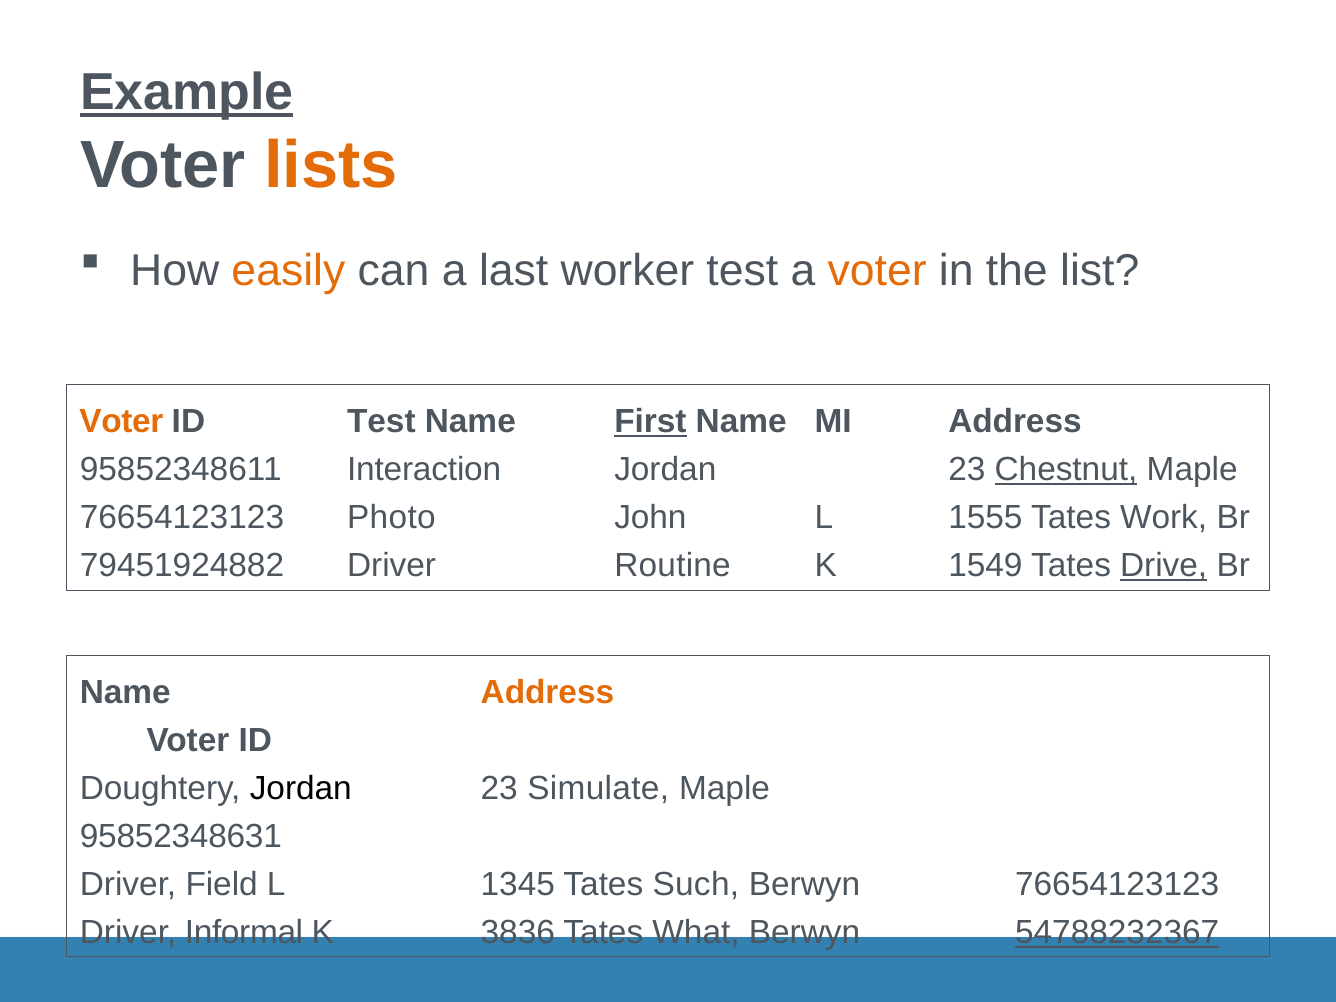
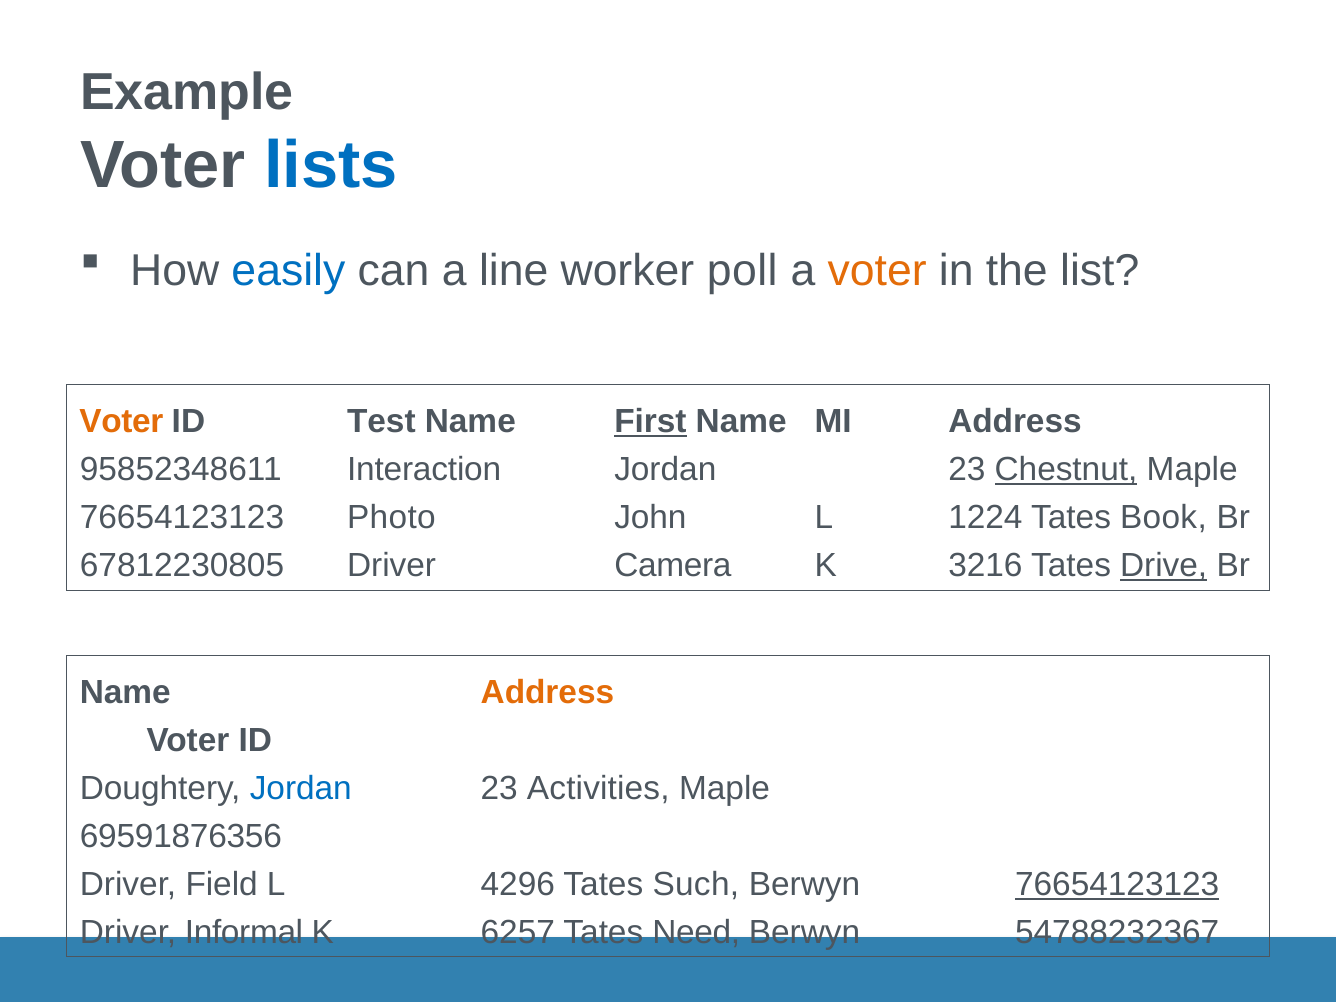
Example underline: present -> none (187, 93)
lists colour: orange -> blue (331, 165)
easily colour: orange -> blue (288, 270)
last: last -> line (514, 270)
worker test: test -> poll (742, 270)
1555: 1555 -> 1224 (985, 518)
Work: Work -> Book (1163, 518)
79451924882: 79451924882 -> 67812230805 (182, 566)
Routine: Routine -> Camera (673, 566)
1549: 1549 -> 3216 (985, 566)
Jordan colour: black -> blue (301, 788)
Simulate: Simulate -> Activities (598, 788)
95852348631: 95852348631 -> 69591876356 (181, 836)
1345: 1345 -> 4296 (518, 884)
76654123123 underline: none -> present (1117, 884)
3836: 3836 -> 6257 (518, 933)
What: What -> Need (696, 933)
54788232367 underline: present -> none (1117, 933)
